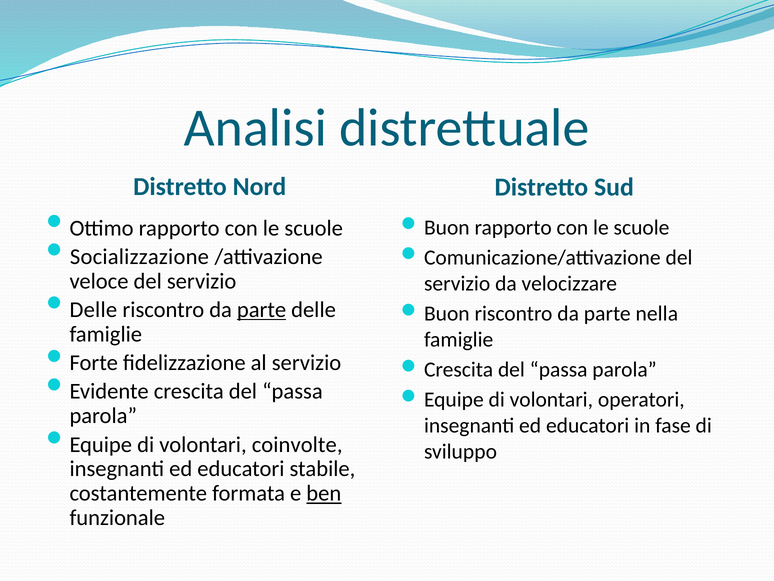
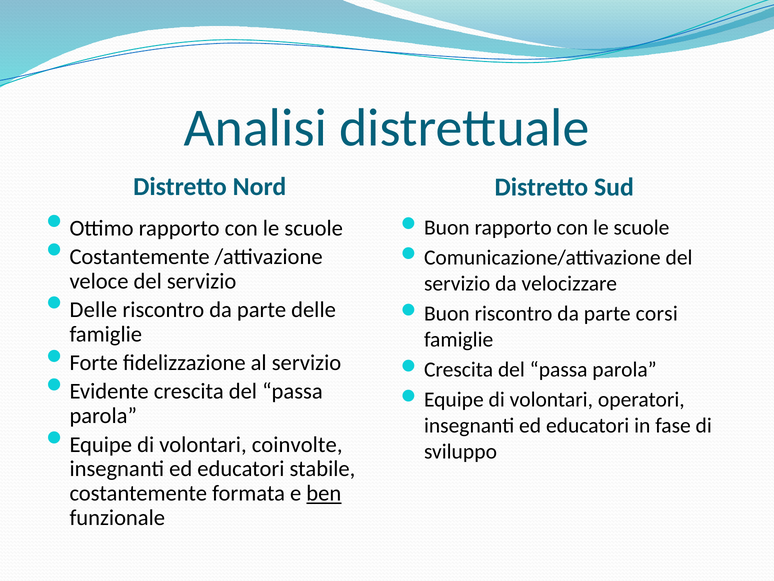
Socializzazione: Socializzazione -> Costantemente (140, 257)
parte underline: present -> none (262, 310)
nella: nella -> corsi (657, 313)
